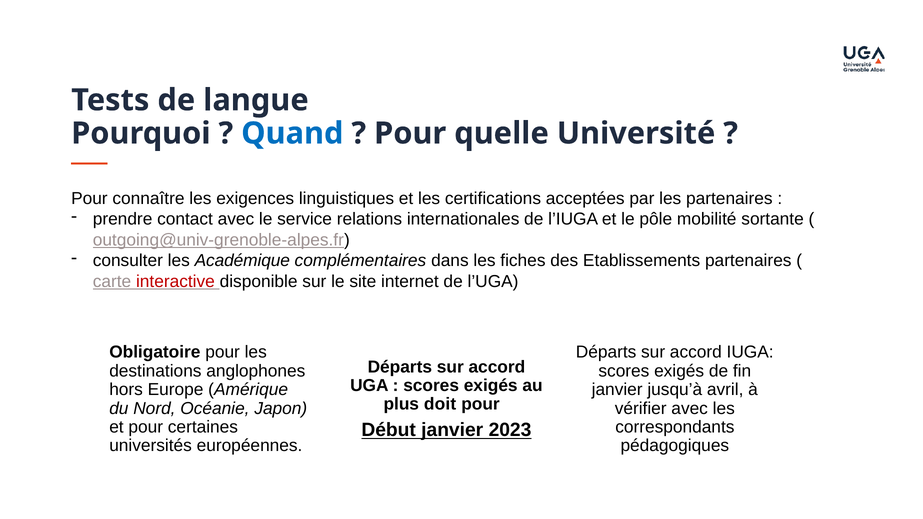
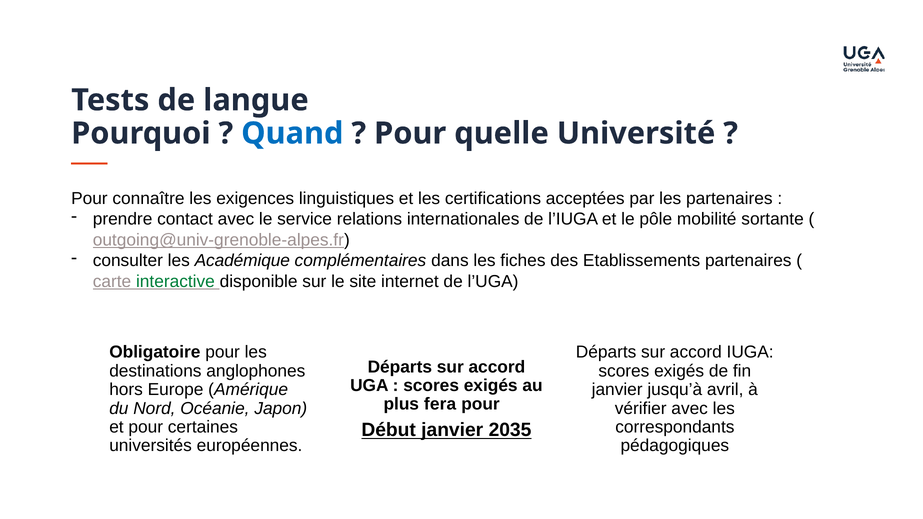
interactive colour: red -> green (175, 282)
doit: doit -> fera (440, 404)
2023: 2023 -> 2035 (510, 430)
